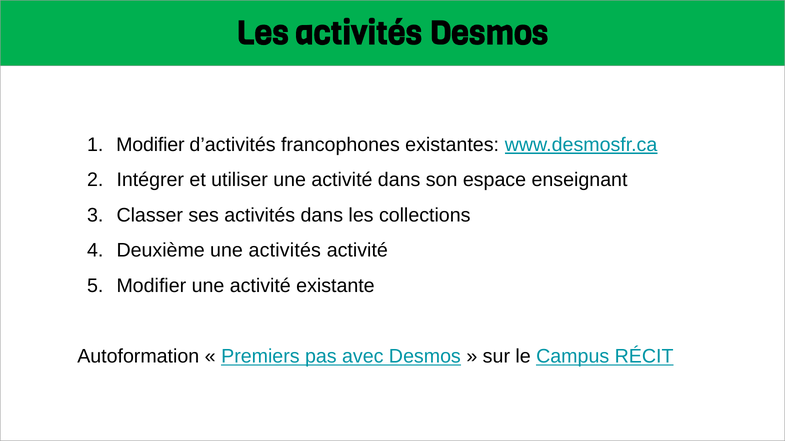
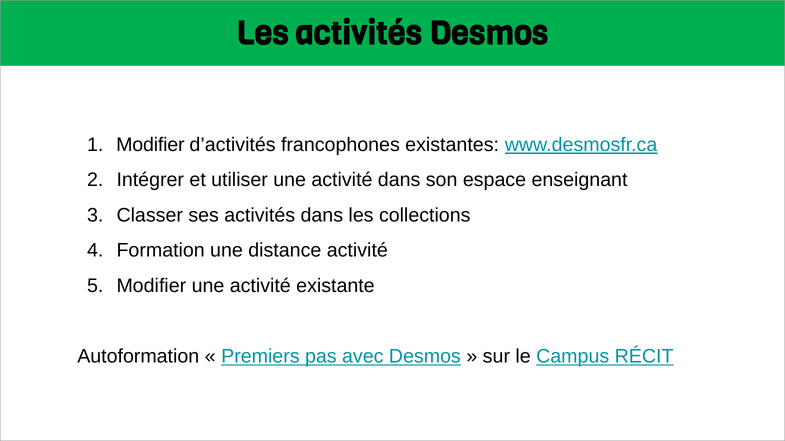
Deuxième: Deuxième -> Formation (161, 251)
une activités: activités -> distance (285, 251)
